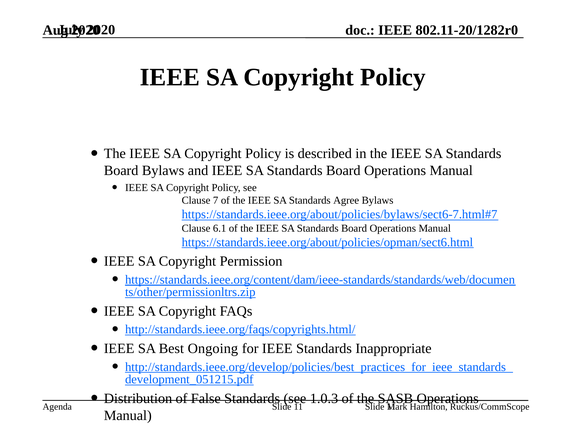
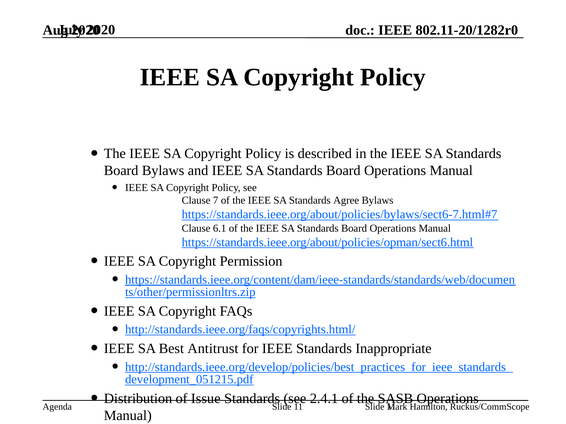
Ongoing: Ongoing -> Antitrust (213, 349)
False: False -> Issue (206, 399)
1.0.3: 1.0.3 -> 2.4.1 (324, 399)
